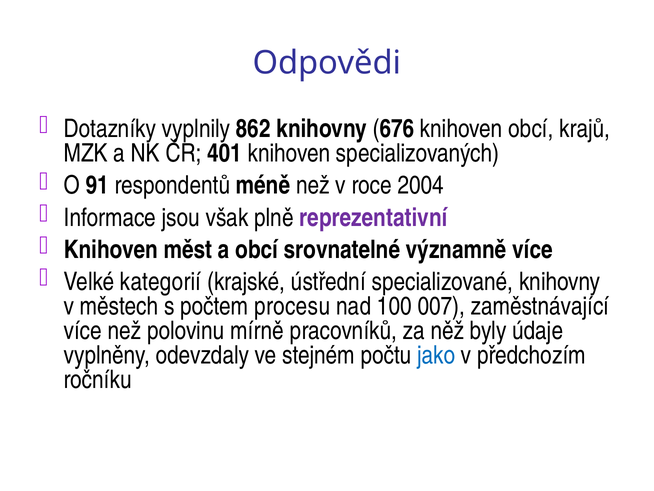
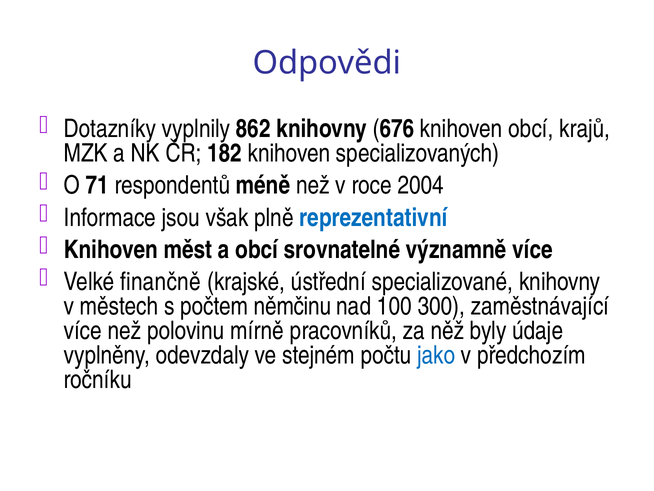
401: 401 -> 182 (225, 153)
91: 91 -> 71 (97, 185)
reprezentativní colour: purple -> blue (373, 217)
kategorií: kategorií -> finančně (161, 282)
procesu: procesu -> němčinu (292, 306)
007: 007 -> 300 (441, 306)
